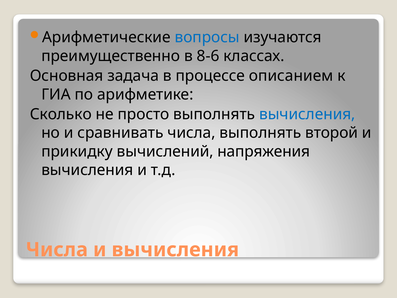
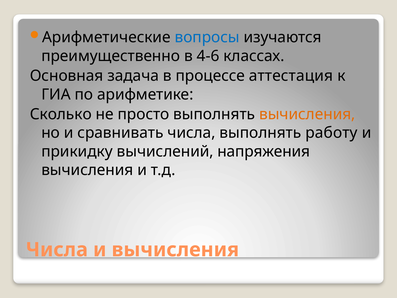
8-6: 8-6 -> 4-6 (208, 56)
описанием: описанием -> аттестация (291, 76)
вычисления colour: blue -> orange (307, 114)
второй: второй -> работу (331, 133)
